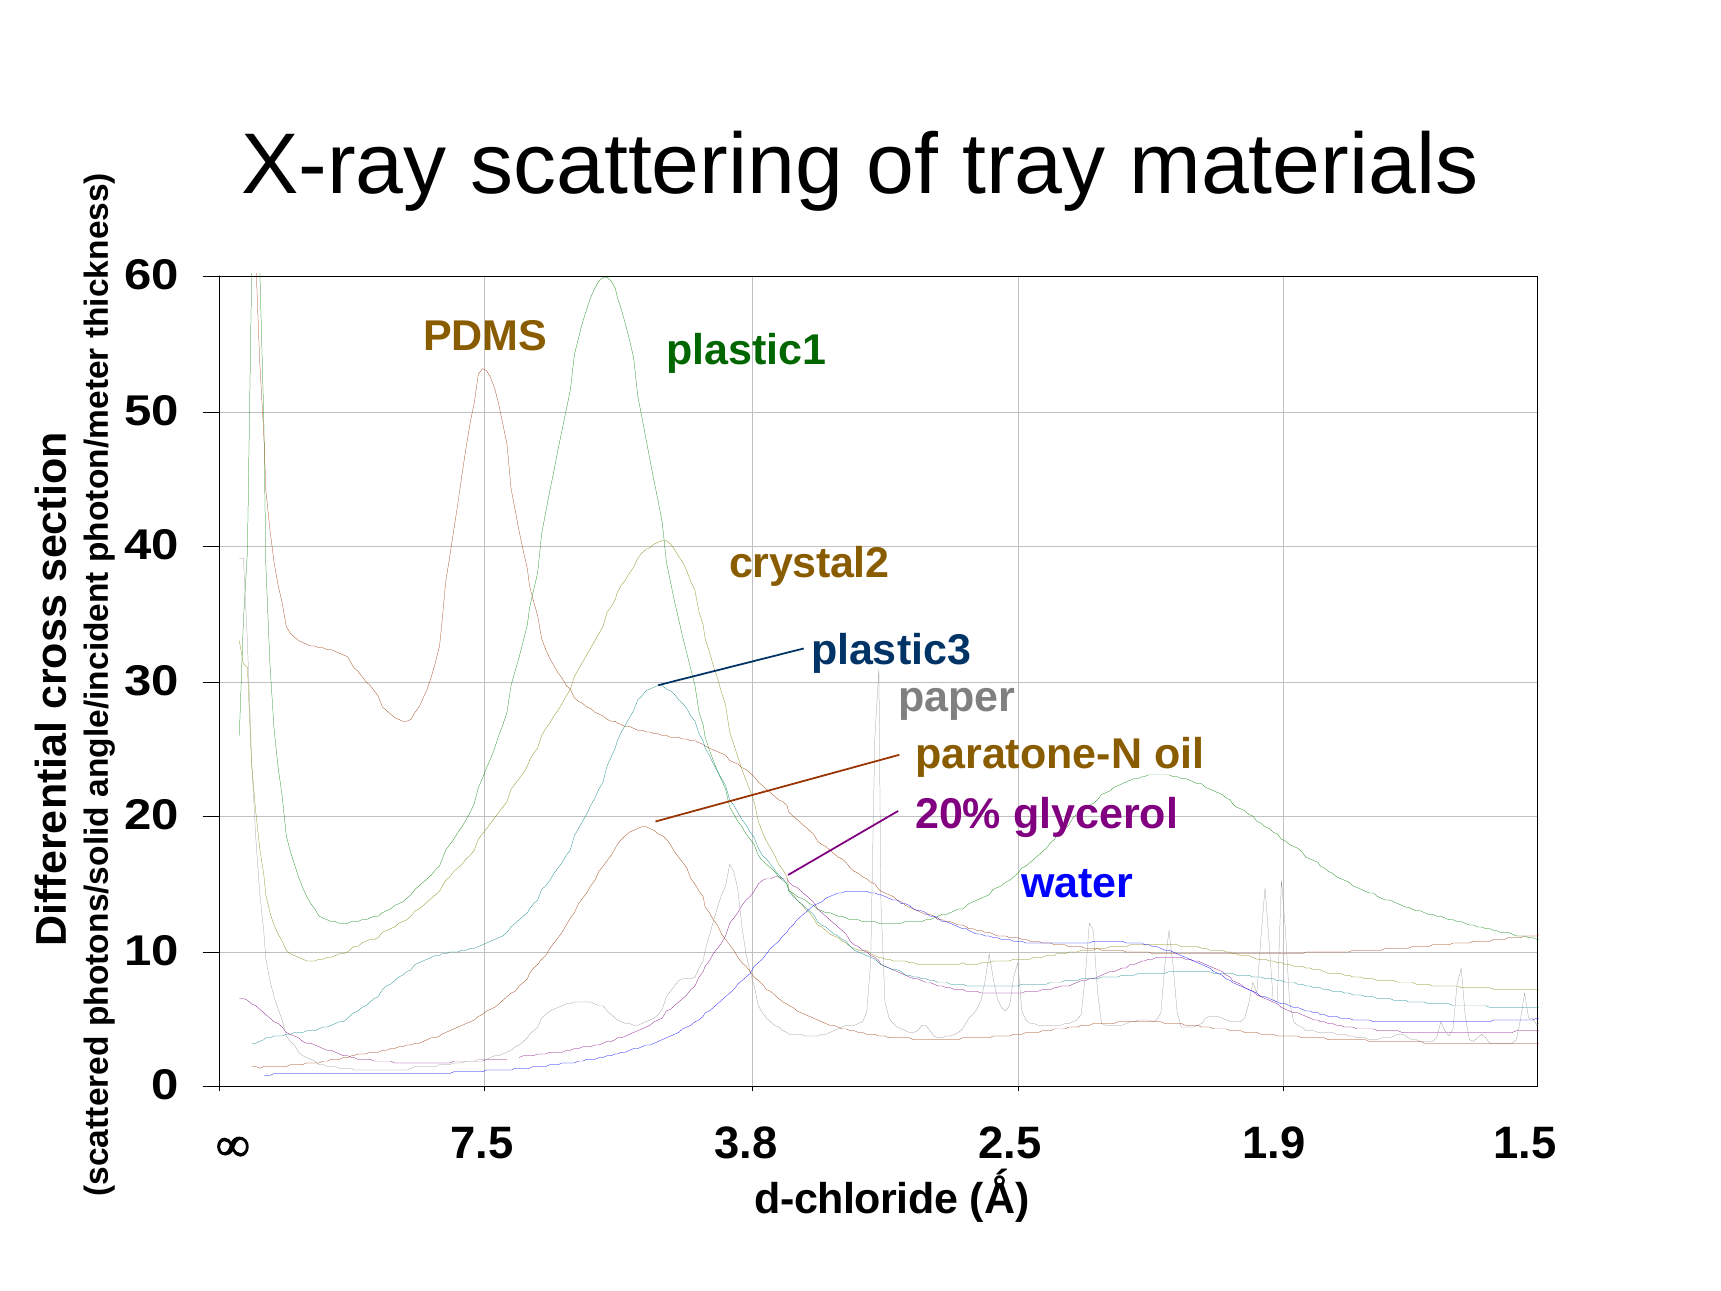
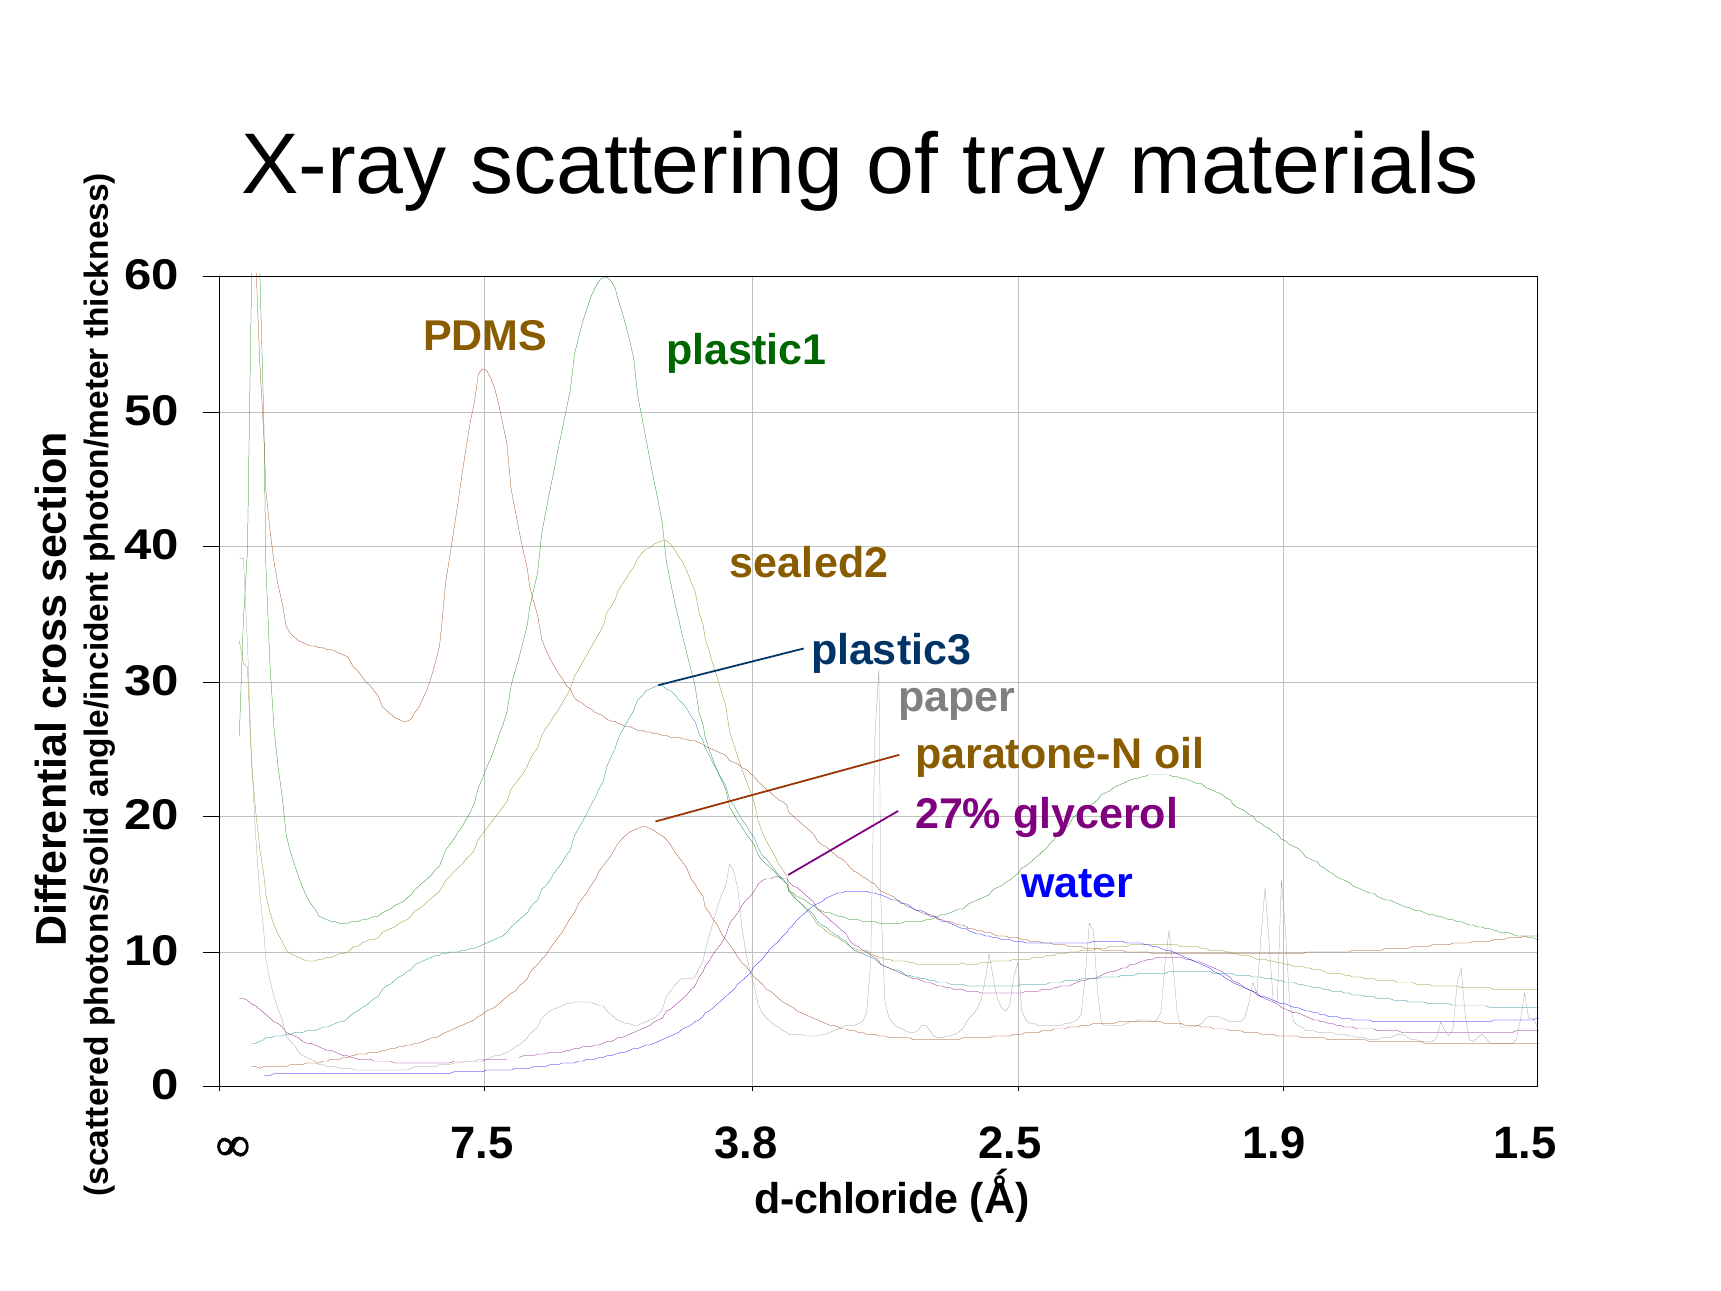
crystal2: crystal2 -> sealed2 (809, 563)
20%: 20% -> 27% (958, 814)
